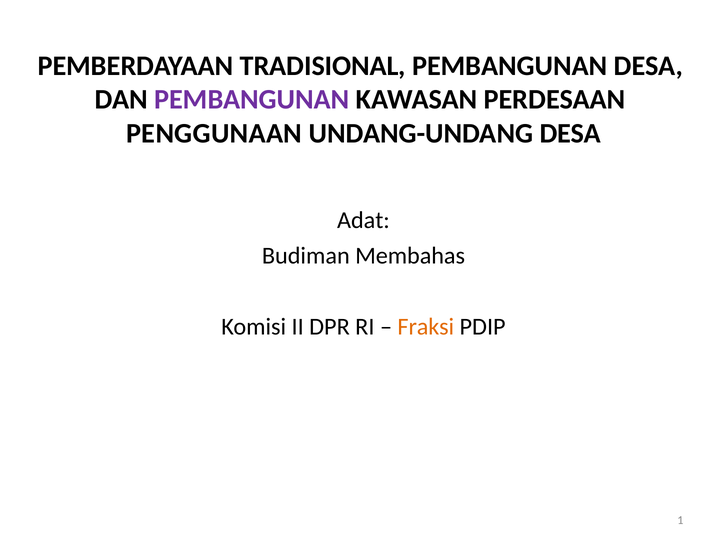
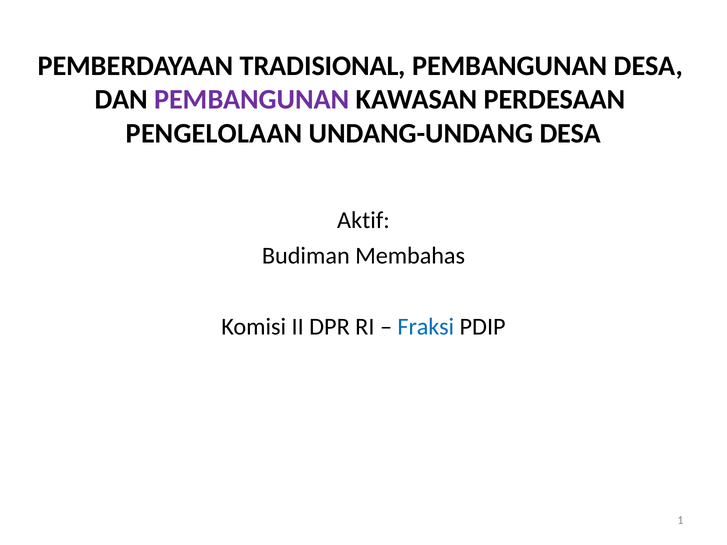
PENGGUNAAN: PENGGUNAAN -> PENGELOLAAN (214, 134)
Adat: Adat -> Aktif (363, 220)
Fraksi colour: orange -> blue (426, 327)
